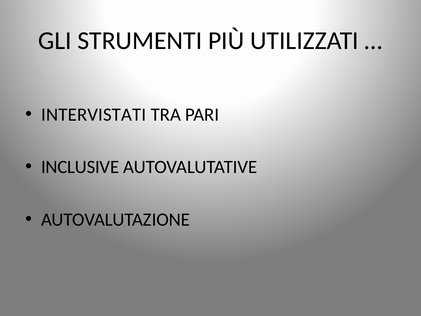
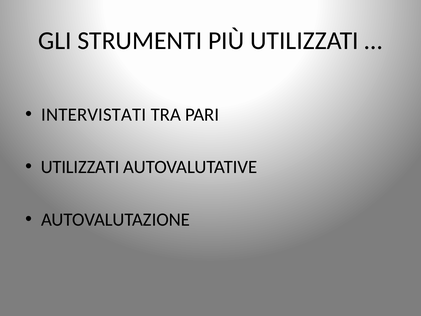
INCLUSIVE: INCLUSIVE -> UTILIZZATI (80, 167)
